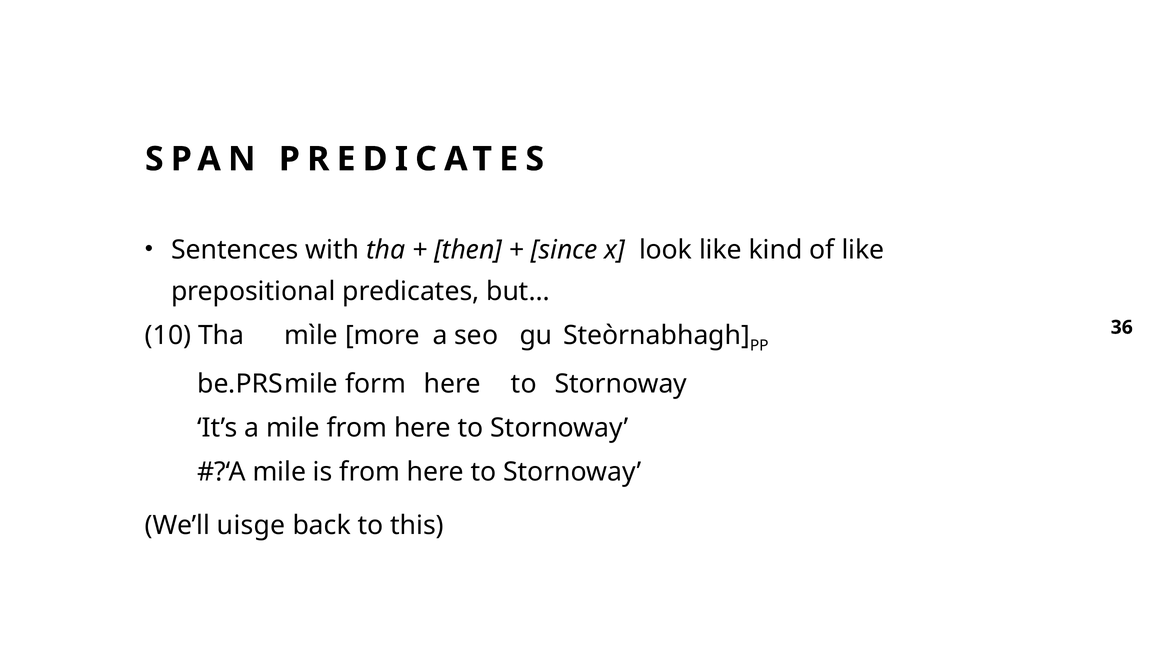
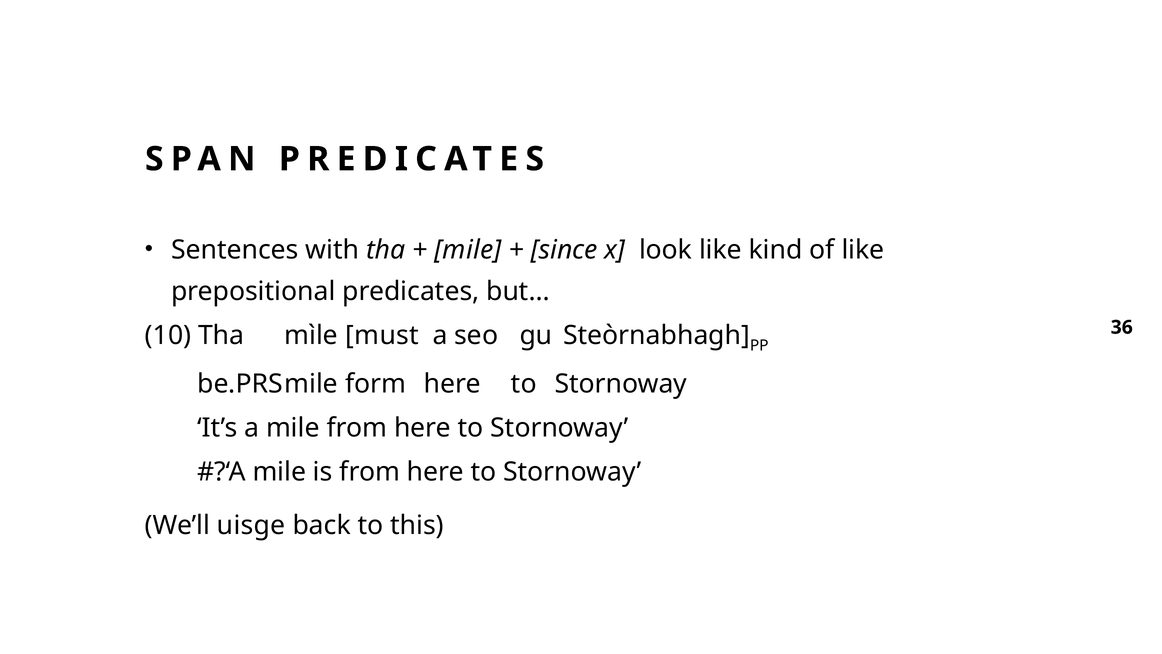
then: then -> mile (468, 250)
more: more -> must (382, 335)
